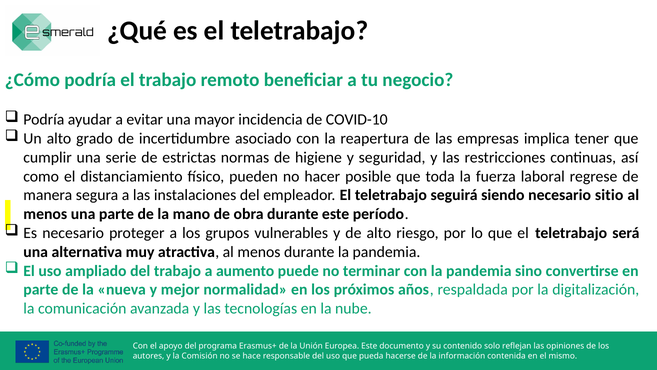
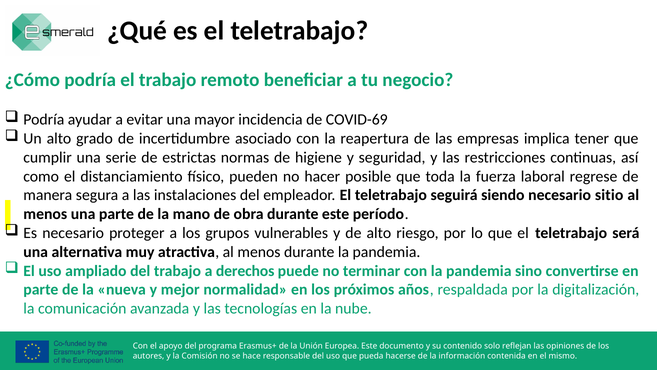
COVID-10: COVID-10 -> COVID-69 (357, 120)
aumento: aumento -> derechos (245, 271)
